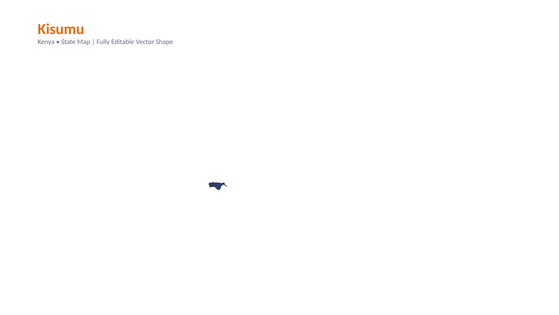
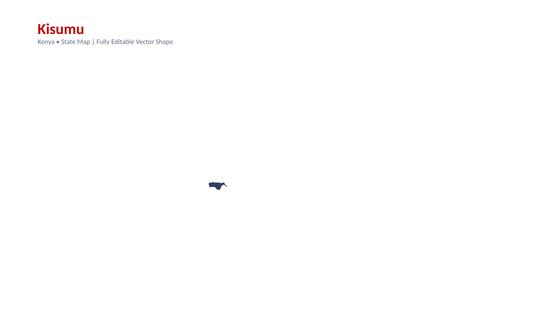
Kisumu colour: orange -> red (61, 29)
